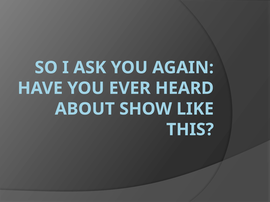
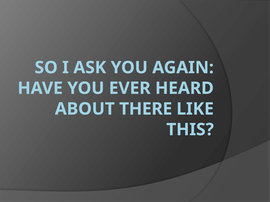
SHOW: SHOW -> THERE (146, 109)
